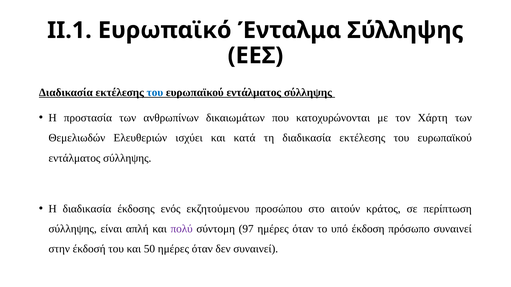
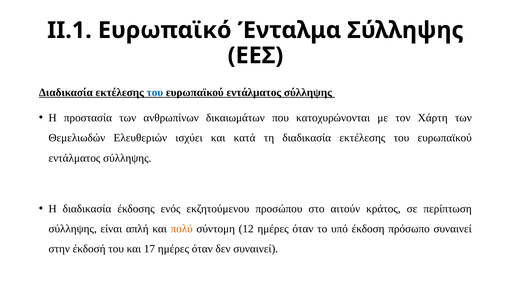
πολύ colour: purple -> orange (182, 229)
97: 97 -> 12 (246, 229)
50: 50 -> 17 (149, 249)
